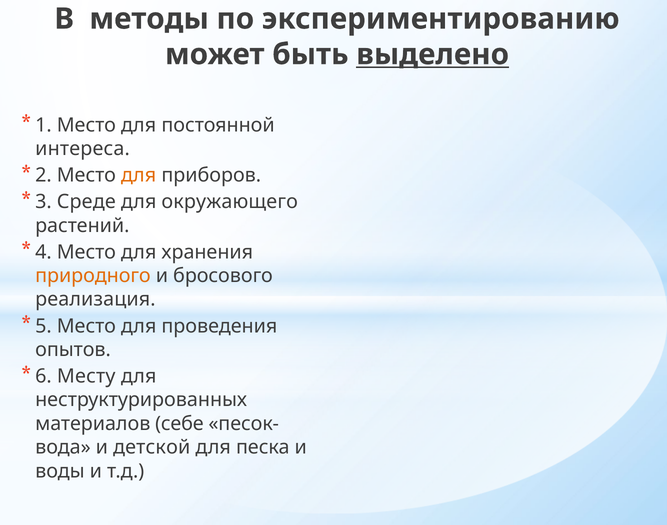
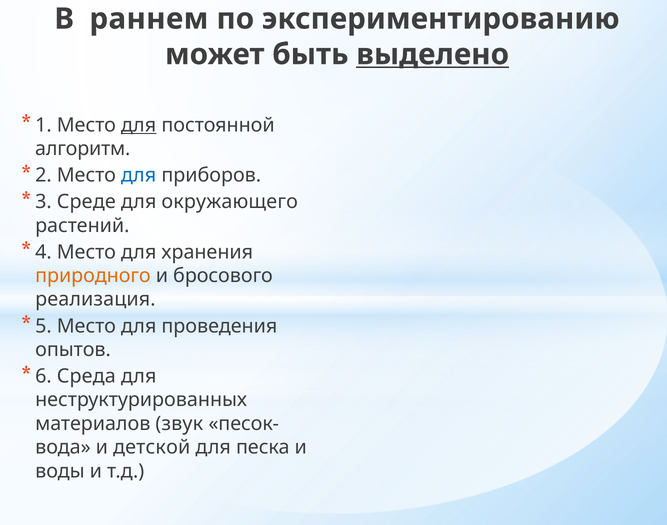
методы: методы -> раннем (149, 19)
для underline: none -> present (139, 125)
интереса: интереса -> алгоритм (83, 149)
для colour: orange -> blue (139, 175)
Месту: Месту -> Среда (86, 376)
себе: себе -> звук (179, 424)
